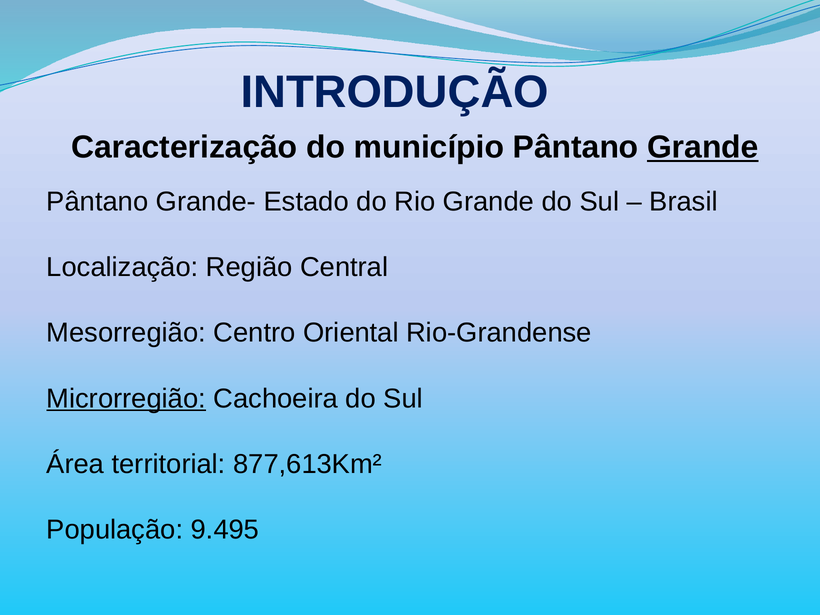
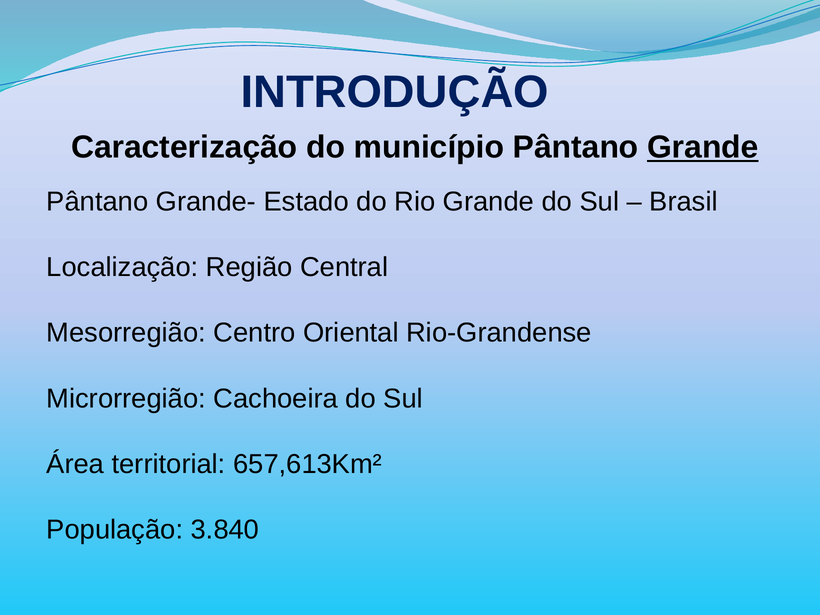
Microrregião underline: present -> none (126, 398)
877,613Km²: 877,613Km² -> 657,613Km² (308, 464)
9.495: 9.495 -> 3.840 (225, 530)
